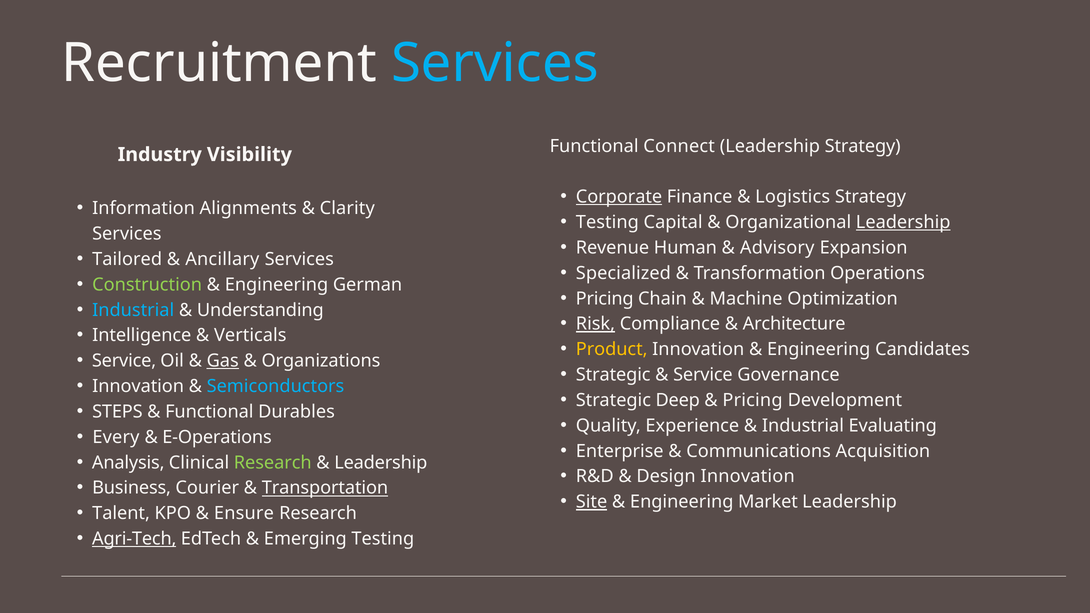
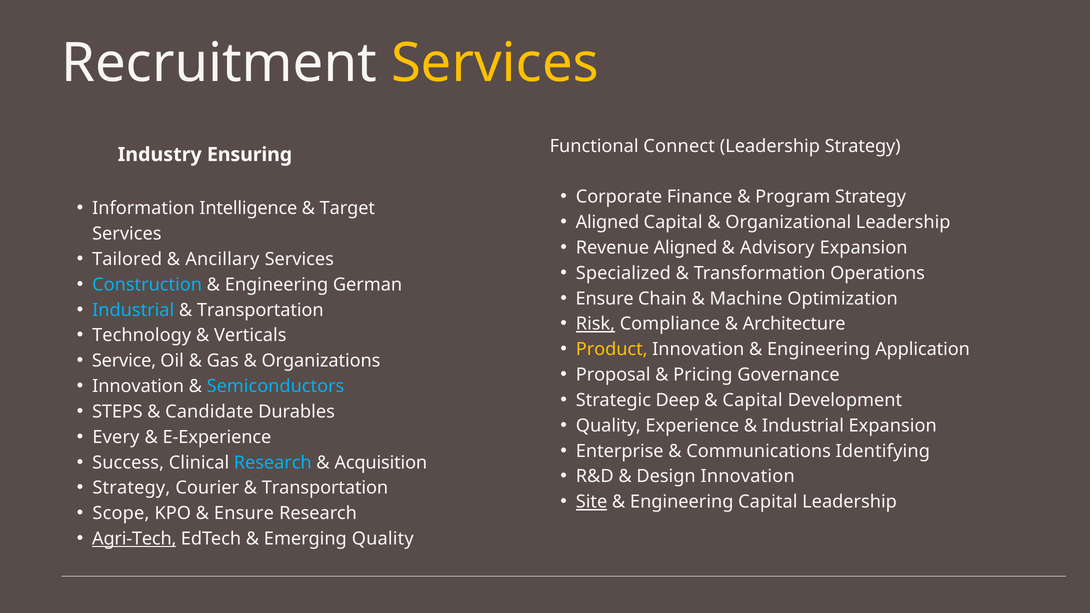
Services colour: light blue -> yellow (495, 63)
Visibility: Visibility -> Ensuring (250, 155)
Corporate underline: present -> none (619, 197)
Logistics: Logistics -> Program (793, 197)
Alignments: Alignments -> Intelligence (248, 208)
Clarity: Clarity -> Target (347, 208)
Testing: Testing -> Aligned (607, 222)
Leadership underline: present -> none (903, 222)
Revenue Human: Human -> Aligned (685, 248)
Construction colour: light green -> light blue (147, 285)
Pricing: Pricing -> Ensure (605, 299)
Understanding: Understanding -> Transportation (260, 310)
Intelligence: Intelligence -> Technology (142, 336)
Candidates: Candidates -> Application (923, 349)
Gas underline: present -> none (223, 361)
Strategic: Strategic -> Proposal (613, 375)
Service: Service -> Pricing (703, 375)
Pricing: Pricing -> Capital (753, 400)
Functional: Functional -> Candidate (209, 412)
Industrial Evaluating: Evaluating -> Expansion (893, 426)
E-Operations: E-Operations -> E-Experience (217, 437)
Acquisition: Acquisition -> Identifying (883, 451)
Analysis: Analysis -> Success (128, 463)
Research colour: light green -> light blue (273, 463)
Leadership: Leadership -> Acquisition (381, 463)
Business: Business -> Strategy (131, 488)
Transportation underline: present -> none (325, 488)
Engineering Market: Market -> Capital (768, 502)
Talent: Talent -> Scope (121, 514)
Emerging Testing: Testing -> Quality (383, 539)
